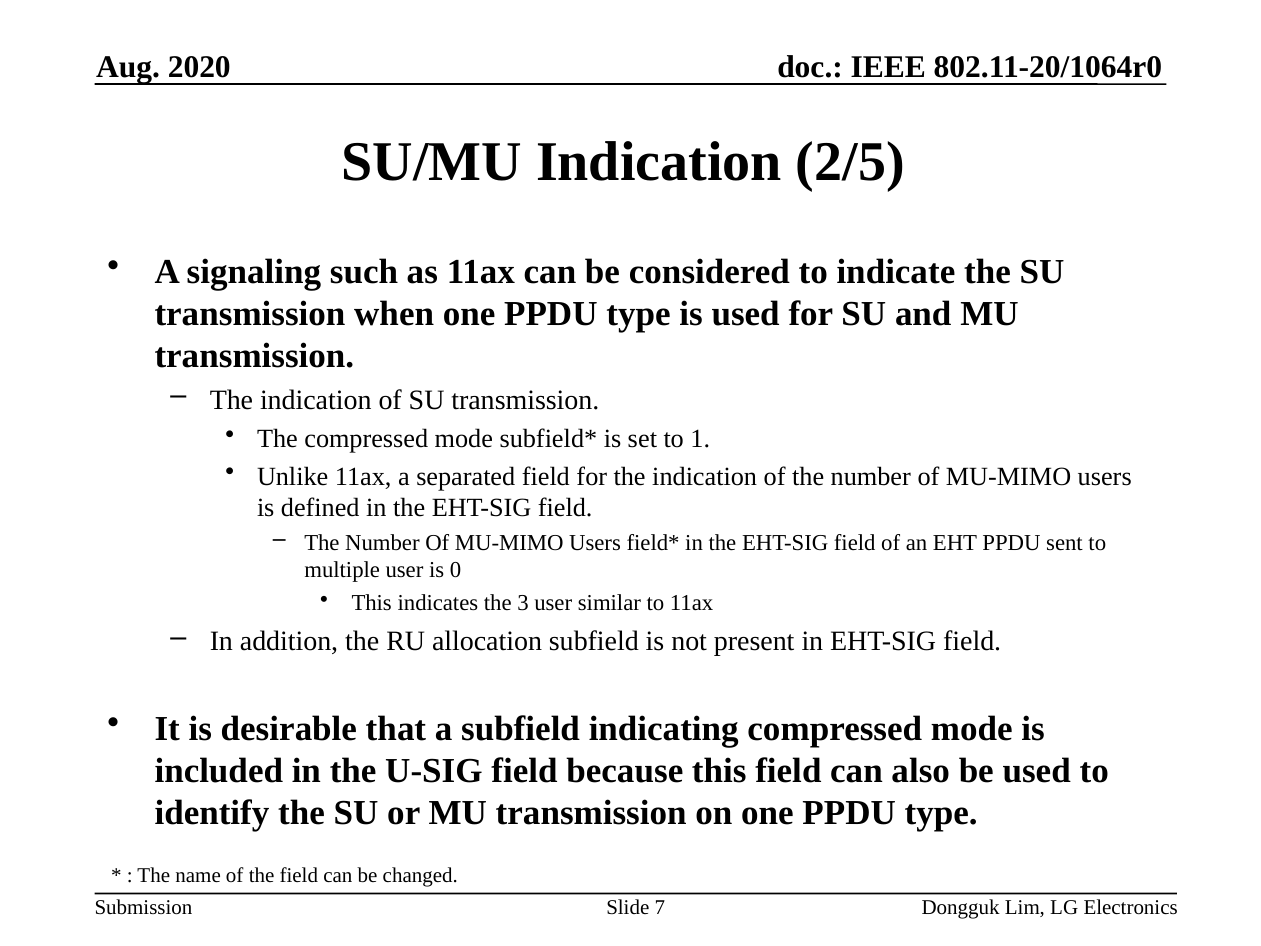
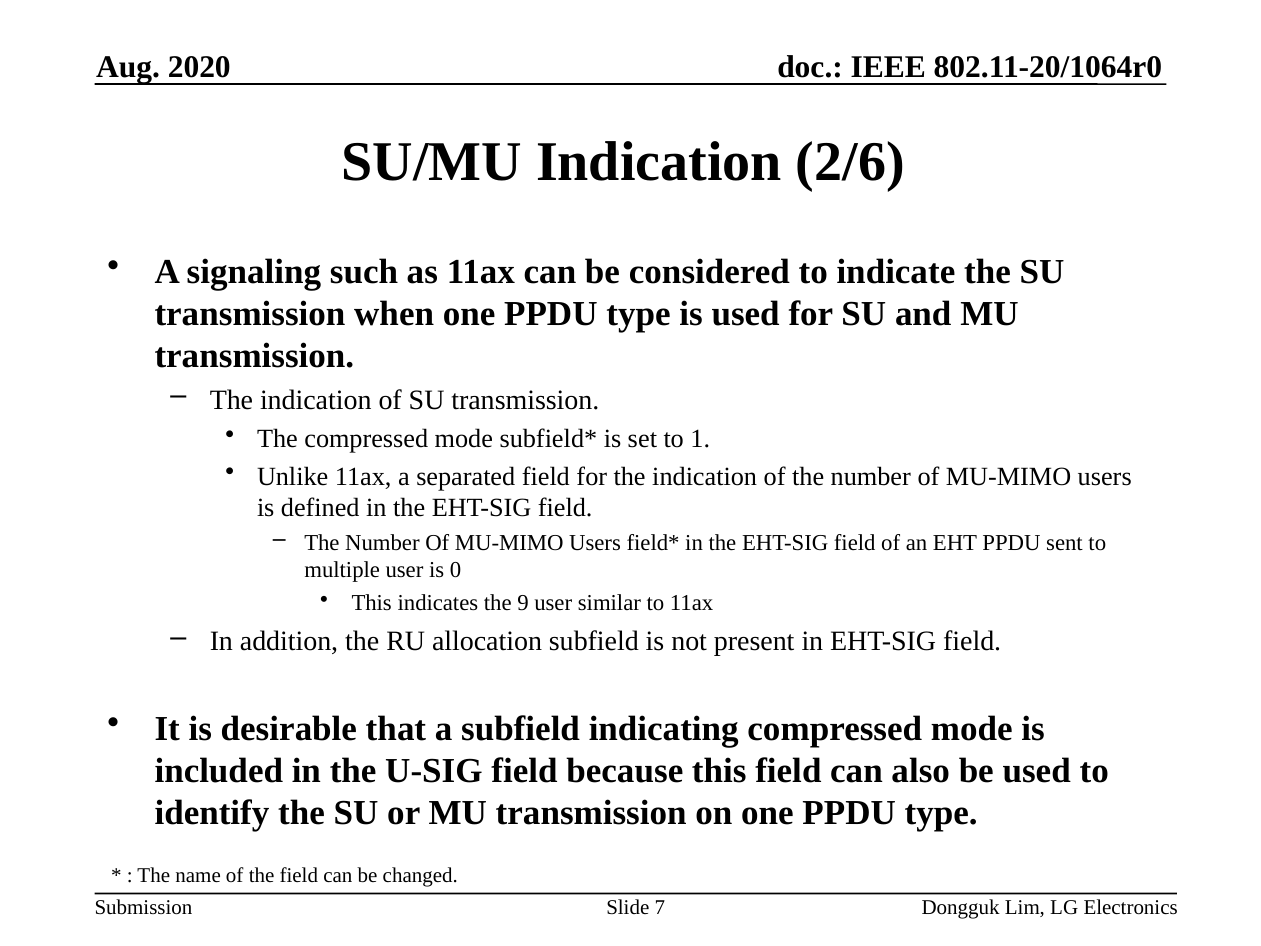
2/5: 2/5 -> 2/6 (850, 162)
3: 3 -> 9 (523, 603)
